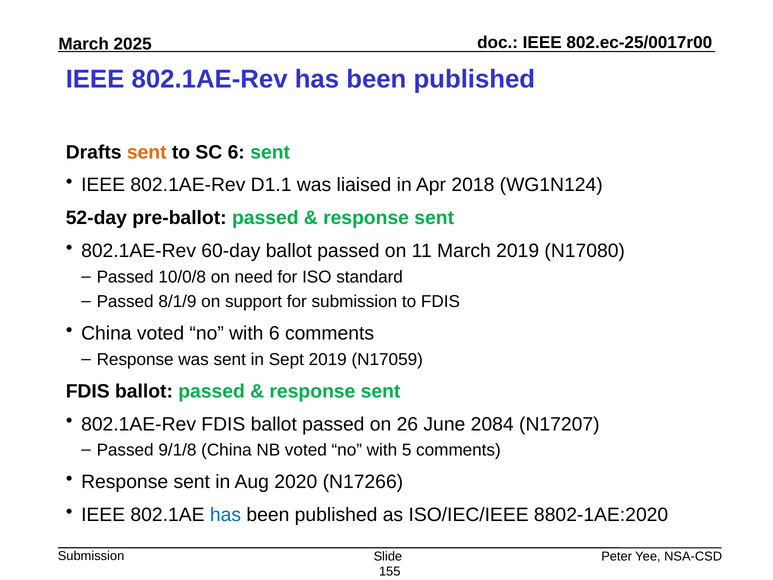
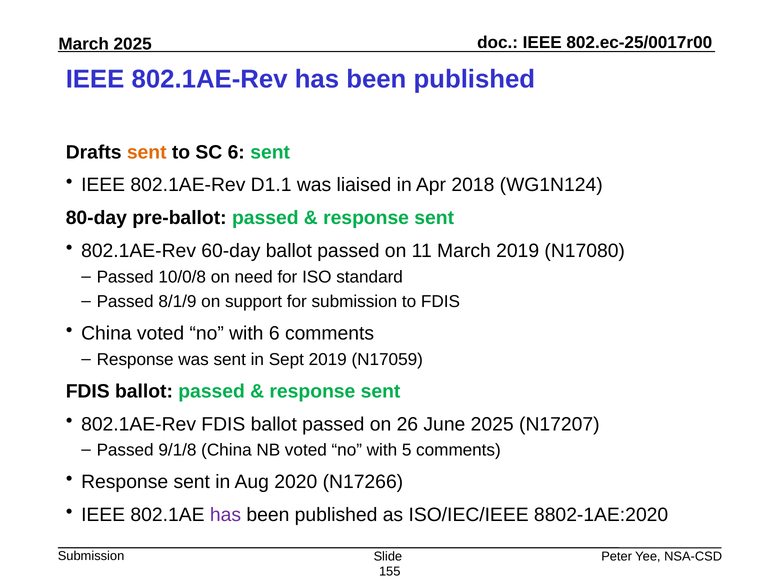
52-day: 52-day -> 80-day (96, 218)
June 2084: 2084 -> 2025 (492, 424)
has colour: blue -> purple (225, 515)
